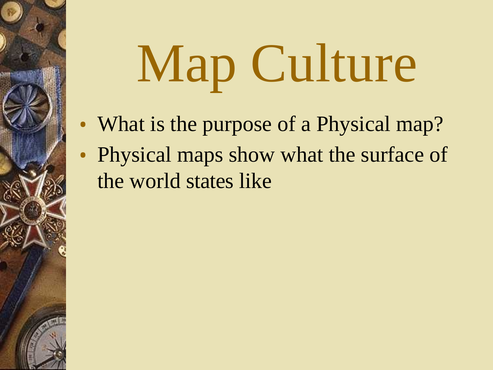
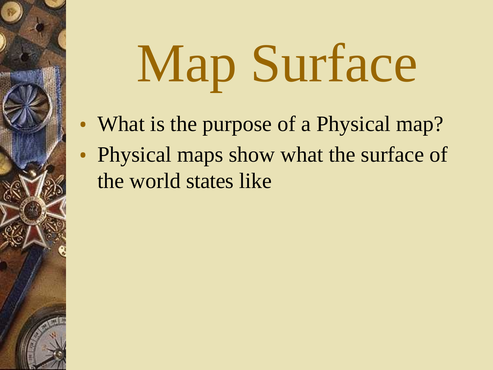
Map Culture: Culture -> Surface (334, 63)
